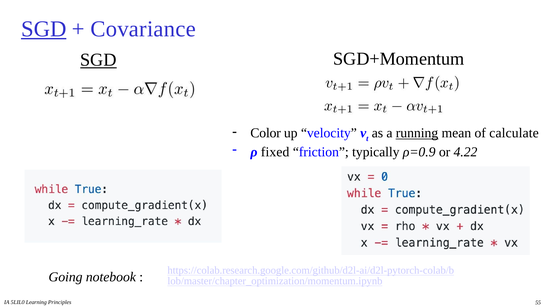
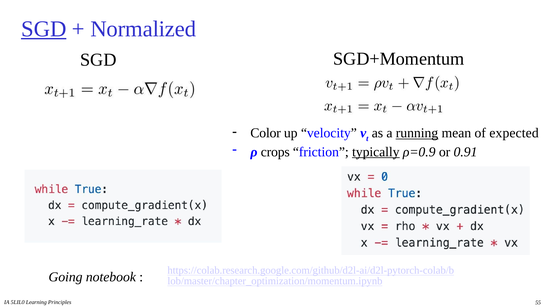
Covariance: Covariance -> Normalized (143, 29)
SGD underline: present -> none (98, 60)
calculate: calculate -> expected (514, 133)
fixed: fixed -> crops (275, 152)
typically underline: none -> present (376, 152)
4.22: 4.22 -> 0.91 (465, 152)
